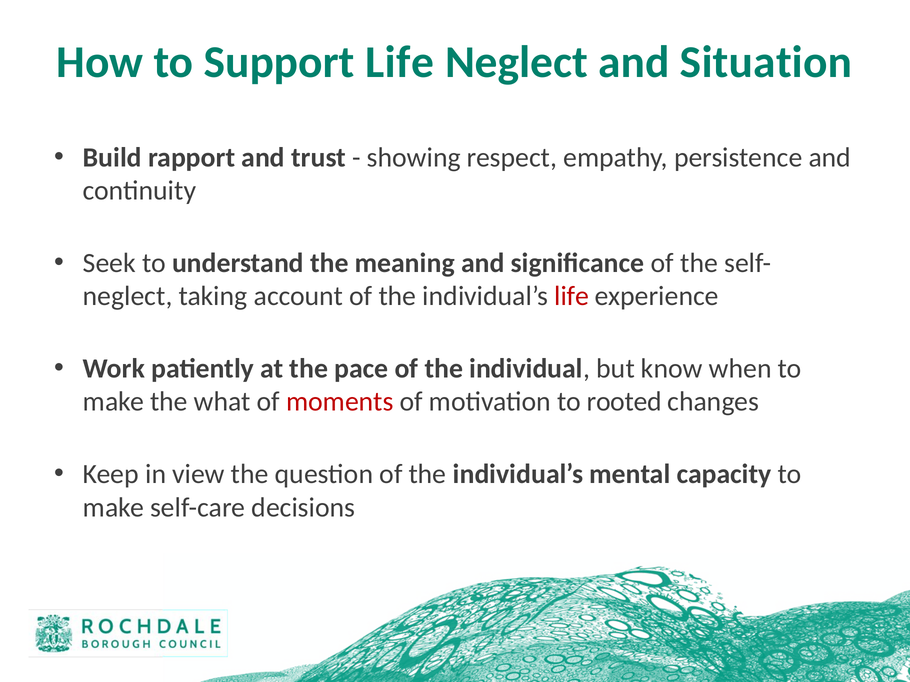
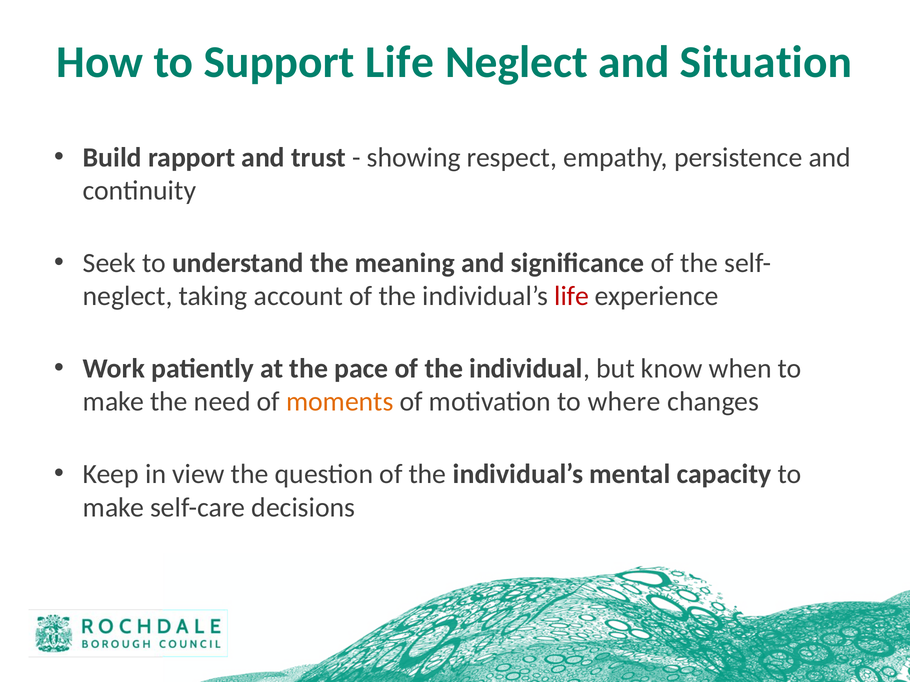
what: what -> need (222, 402)
moments colour: red -> orange (340, 402)
rooted: rooted -> where (624, 402)
